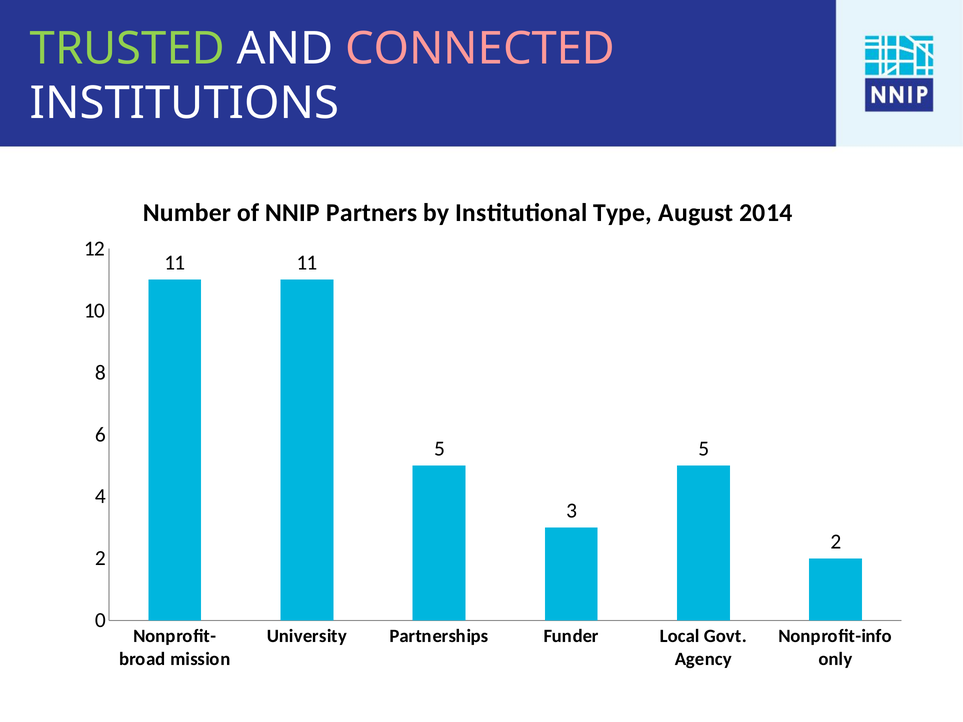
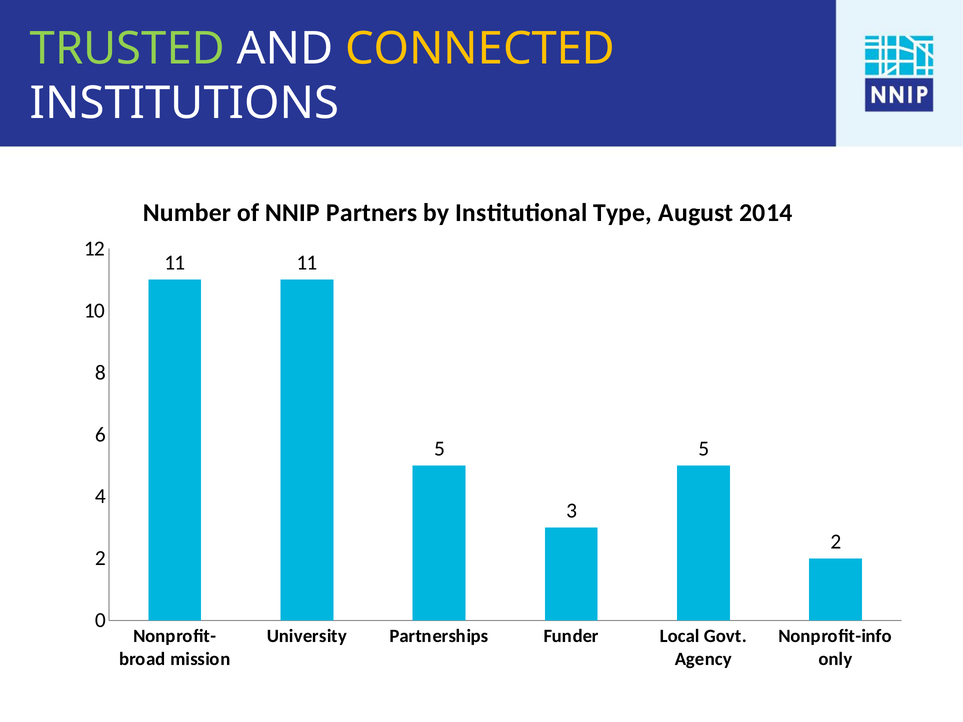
CONNECTED colour: pink -> yellow (480, 49)
